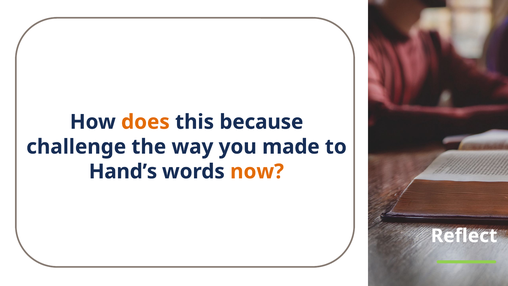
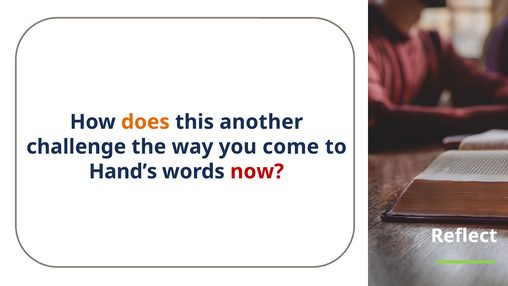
because: because -> another (261, 122)
made: made -> come (291, 147)
now colour: orange -> red (257, 171)
